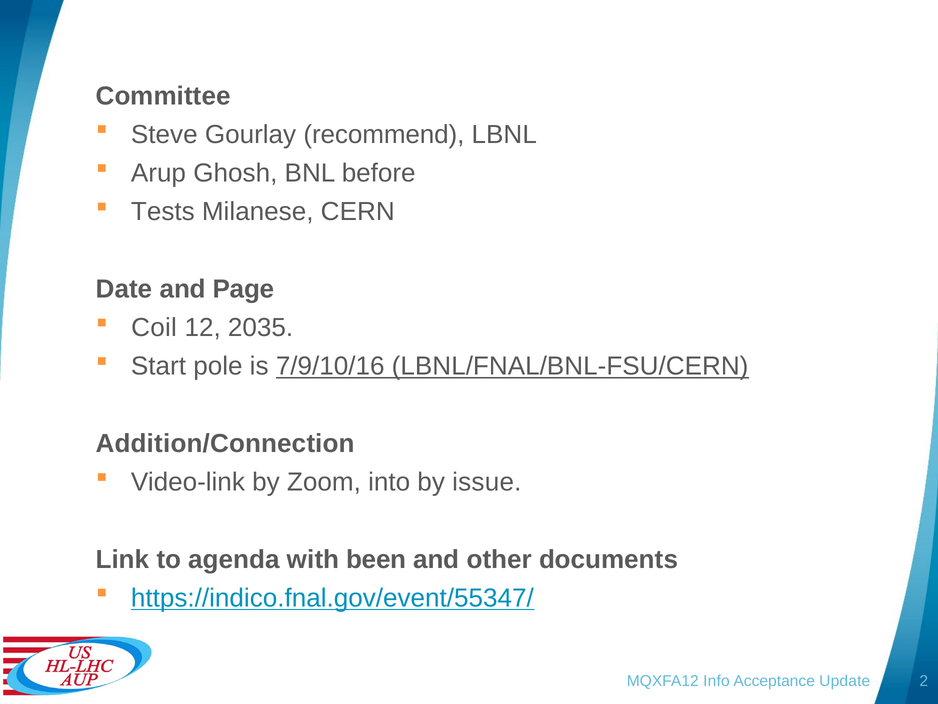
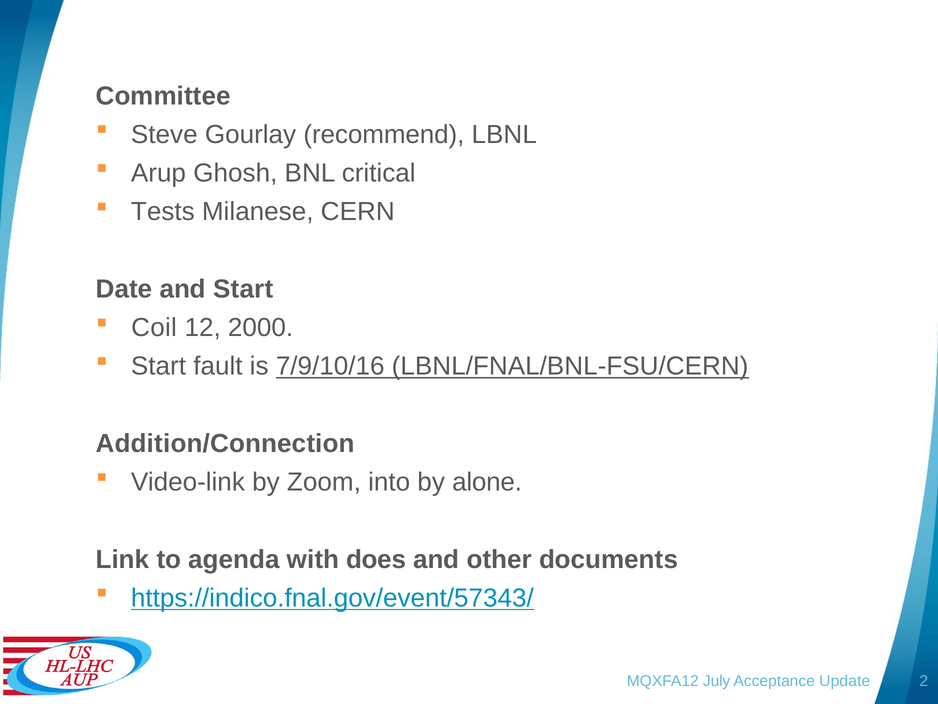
before: before -> critical (379, 173)
and Page: Page -> Start (243, 289)
2035: 2035 -> 2000 (261, 327)
pole: pole -> fault (218, 366)
issue: issue -> alone (487, 482)
been: been -> does (376, 559)
https://indico.fnal.gov/event/55347/: https://indico.fnal.gov/event/55347/ -> https://indico.fnal.gov/event/57343/ (332, 598)
Info: Info -> July (717, 681)
